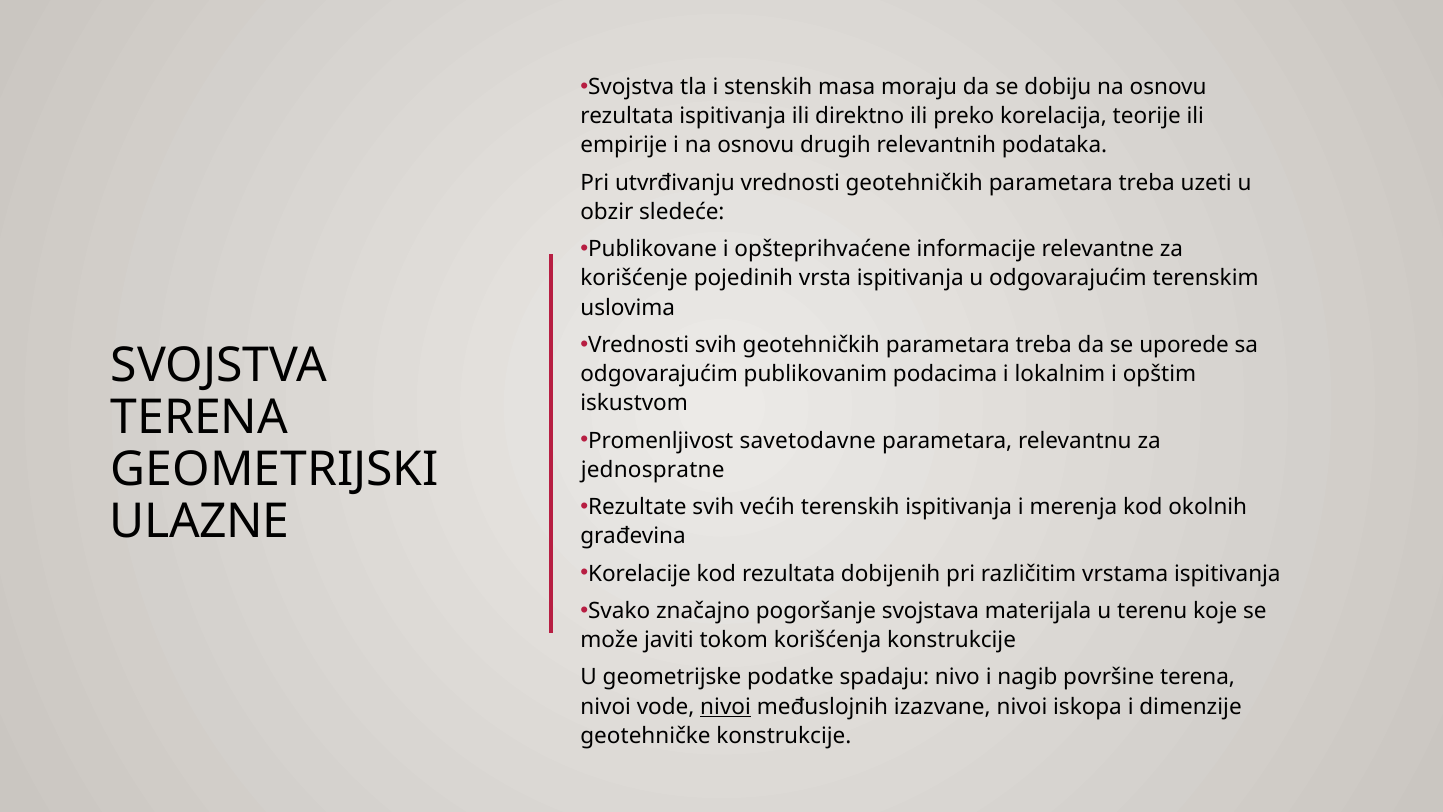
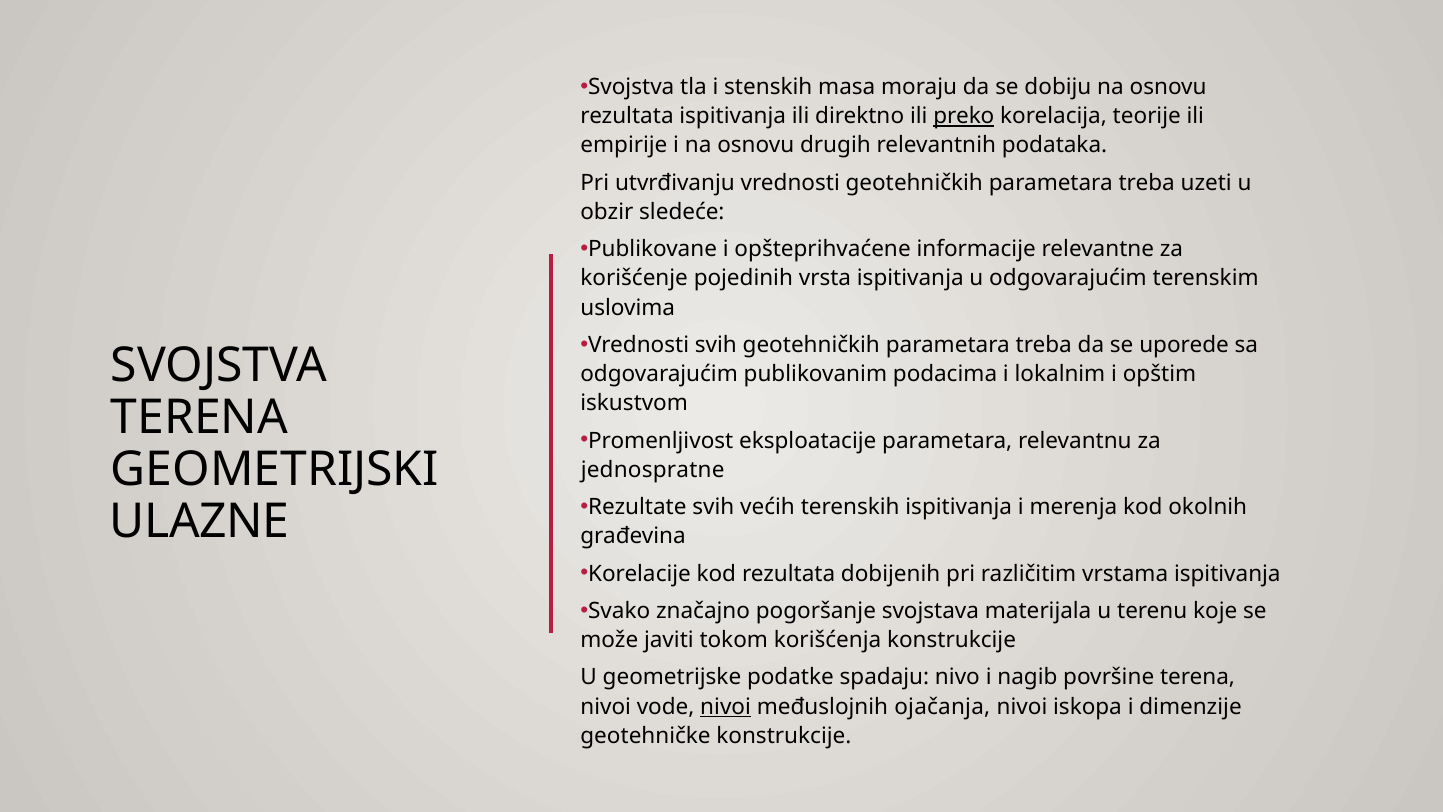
preko underline: none -> present (964, 116)
savetodavne: savetodavne -> eksploatacije (808, 441)
izazvane: izazvane -> ojačanja (942, 706)
